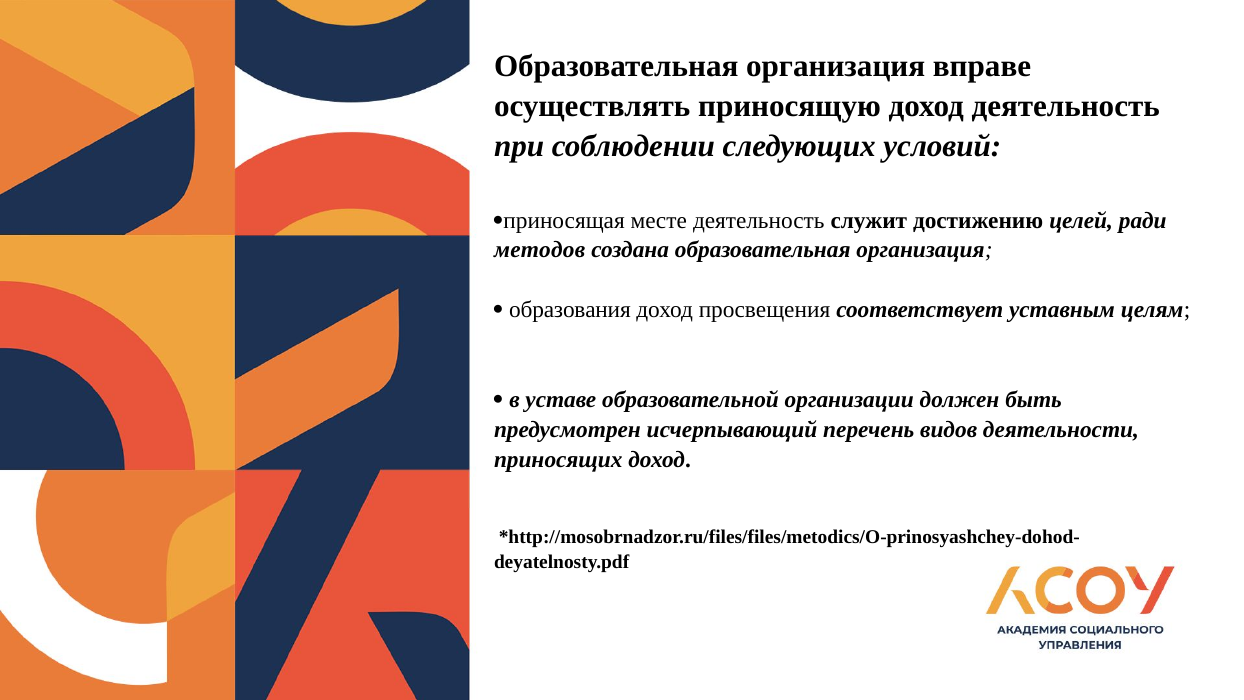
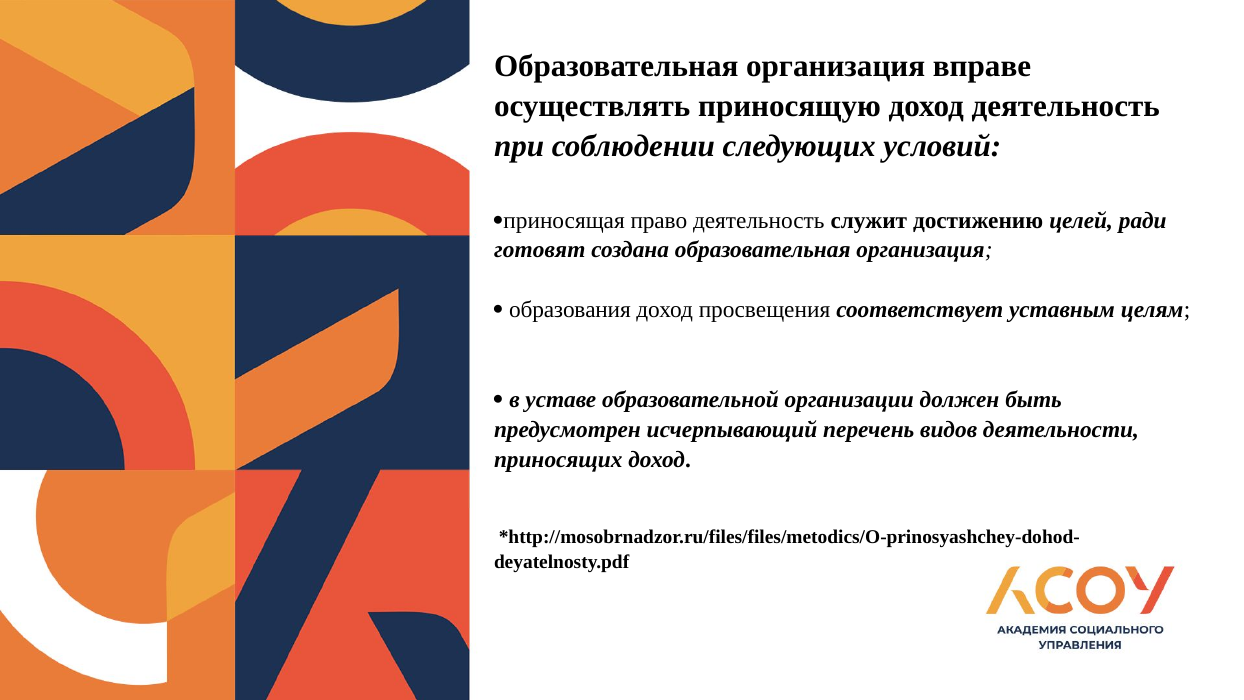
месте: месте -> право (659, 220)
методов: методов -> готовят (540, 250)
